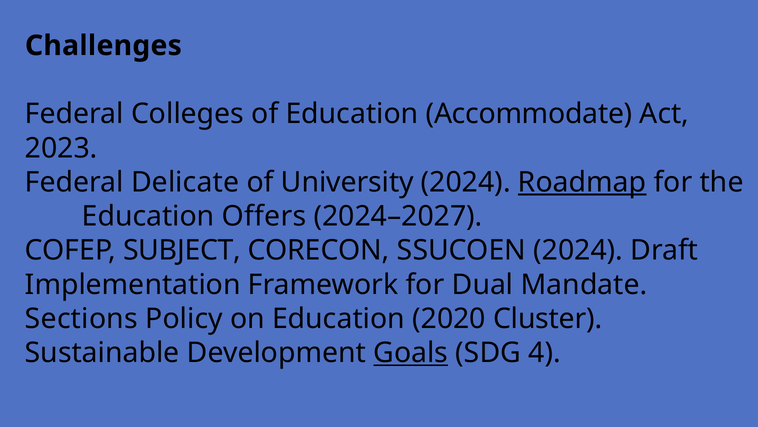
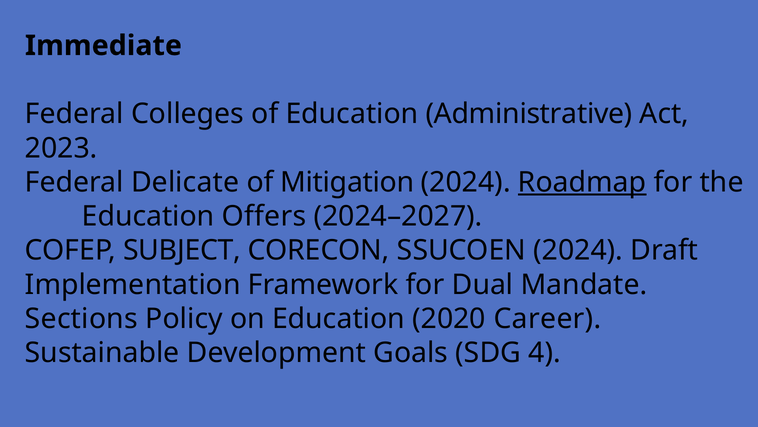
Challenges: Challenges -> Immediate (103, 46)
Accommodate: Accommodate -> Administrative (529, 114)
University: University -> Mitigation (347, 182)
Cluster: Cluster -> Career (548, 318)
Goals underline: present -> none (411, 353)
